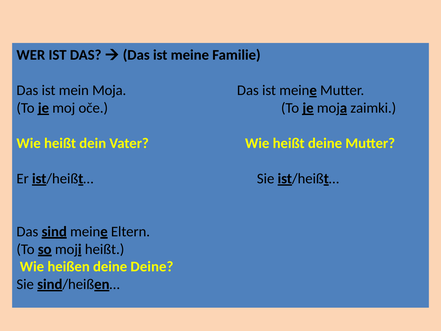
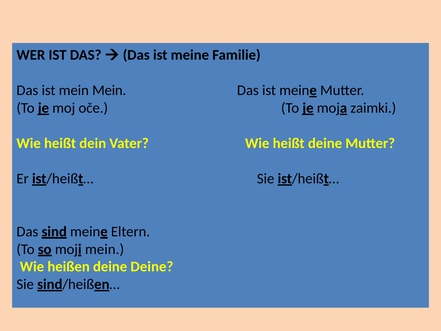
mein Moja: Moja -> Mein (109, 90)
moji heißt: heißt -> mein (105, 249)
